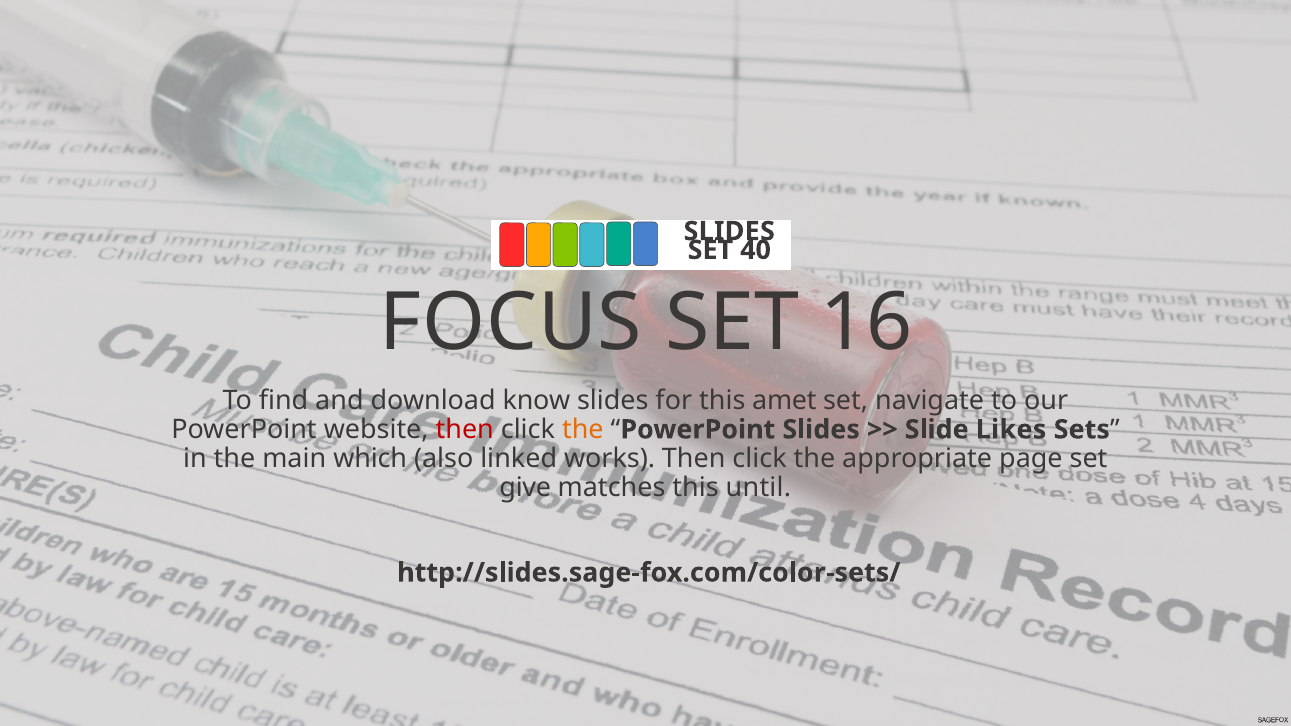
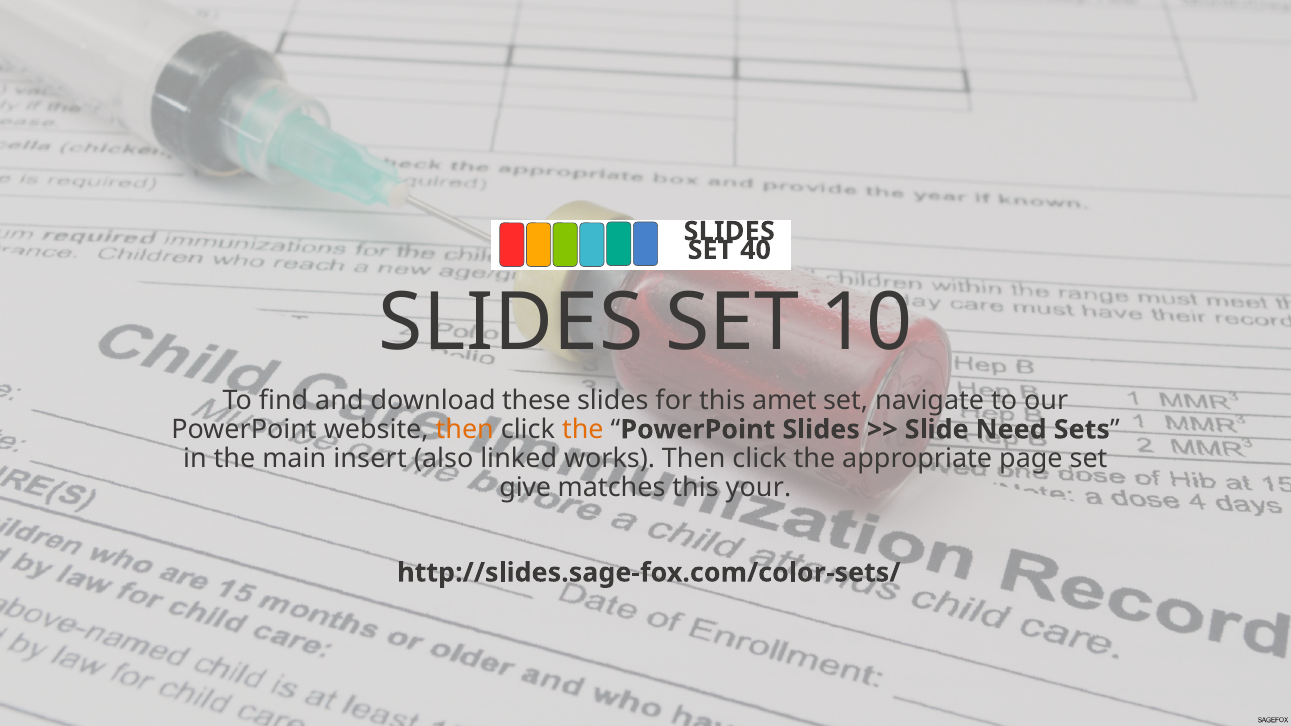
FOCUS: FOCUS -> SLIDES (511, 323)
16: 16 -> 10 (867, 323)
know: know -> these (536, 401)
then colour: red -> orange (465, 430)
Likes: Likes -> Need (1011, 430)
which: which -> insert (370, 459)
until: until -> your (758, 488)
